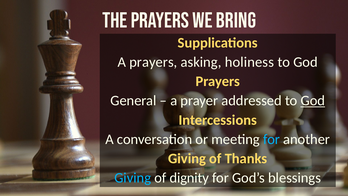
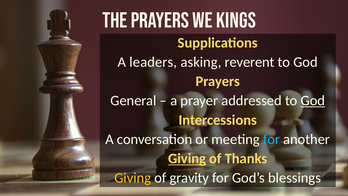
Bring: Bring -> Kings (236, 20)
A prayers: prayers -> leaders (153, 62)
holiness: holiness -> reverent (250, 62)
Giving underline: none -> present (187, 158)
Giving colour: light blue -> yellow (133, 178)
dignity: dignity -> gravity (189, 178)
